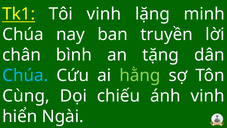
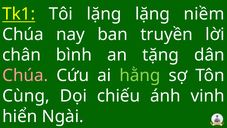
Tôi vinh: vinh -> lặng (104, 14)
minh: minh -> niềm (204, 14)
Chúa colour: light blue -> pink (25, 75)
